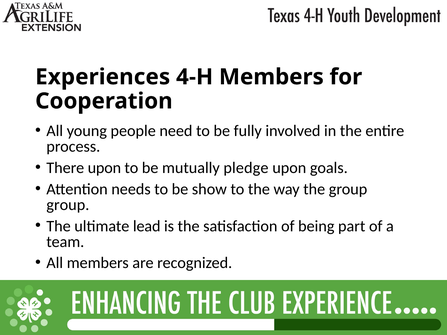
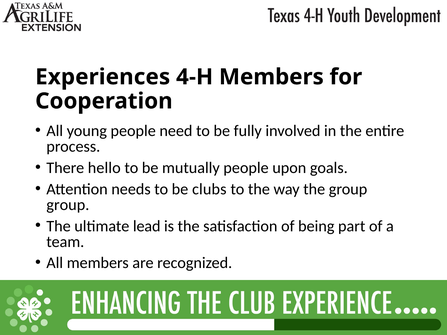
There upon: upon -> hello (104, 168)
mutually pledge: pledge -> people (246, 168)
show: show -> clubs (209, 189)
